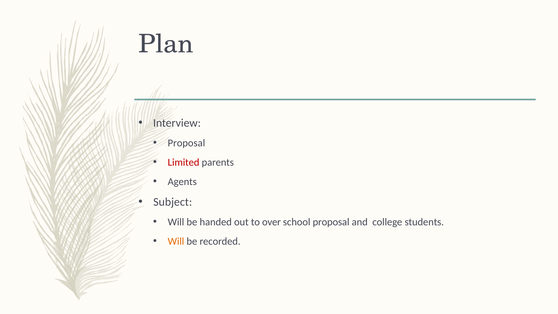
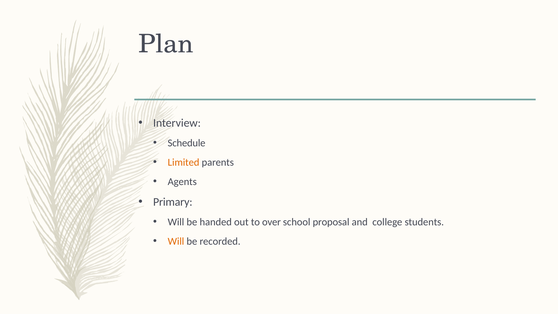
Proposal: Proposal -> Schedule (187, 143)
Limited colour: red -> orange (184, 162)
Subject: Subject -> Primary (173, 202)
